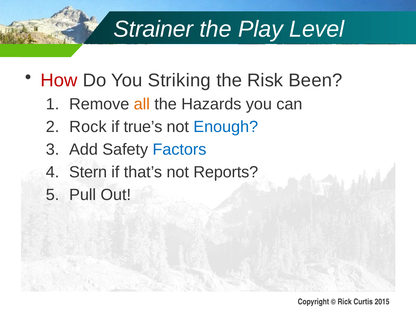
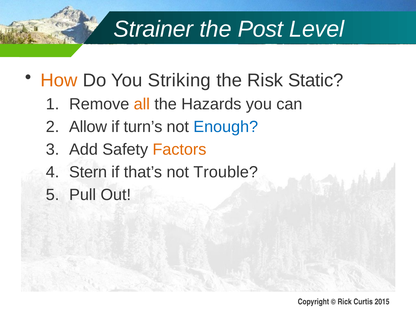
Play: Play -> Post (261, 29)
How colour: red -> orange (59, 80)
Been: Been -> Static (316, 80)
Rock: Rock -> Allow (88, 127)
true’s: true’s -> turn’s (143, 127)
Factors colour: blue -> orange (179, 150)
Reports: Reports -> Trouble (226, 172)
